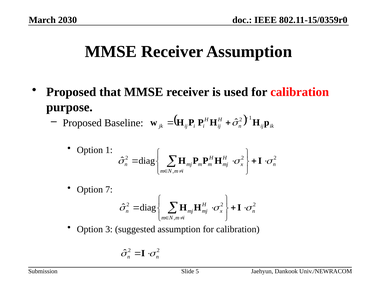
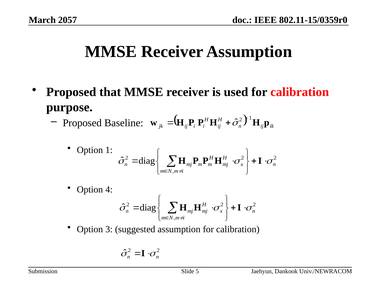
2030: 2030 -> 2057 (67, 20)
7: 7 -> 4 (109, 189)
